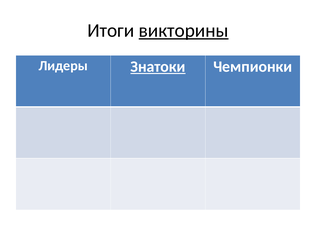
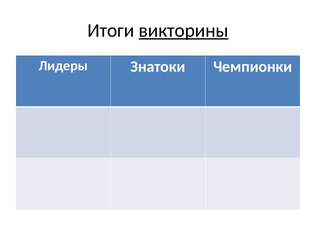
Знатоки underline: present -> none (158, 67)
